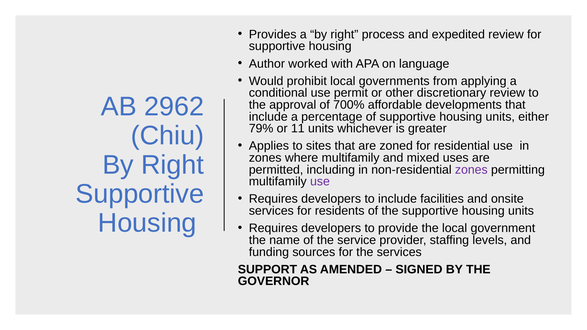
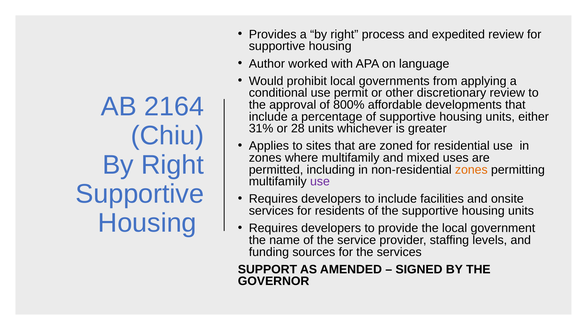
2962: 2962 -> 2164 (174, 107)
700%: 700% -> 800% (349, 105)
79%: 79% -> 31% (261, 129)
11: 11 -> 28 (298, 129)
zones colour: purple -> orange (471, 170)
